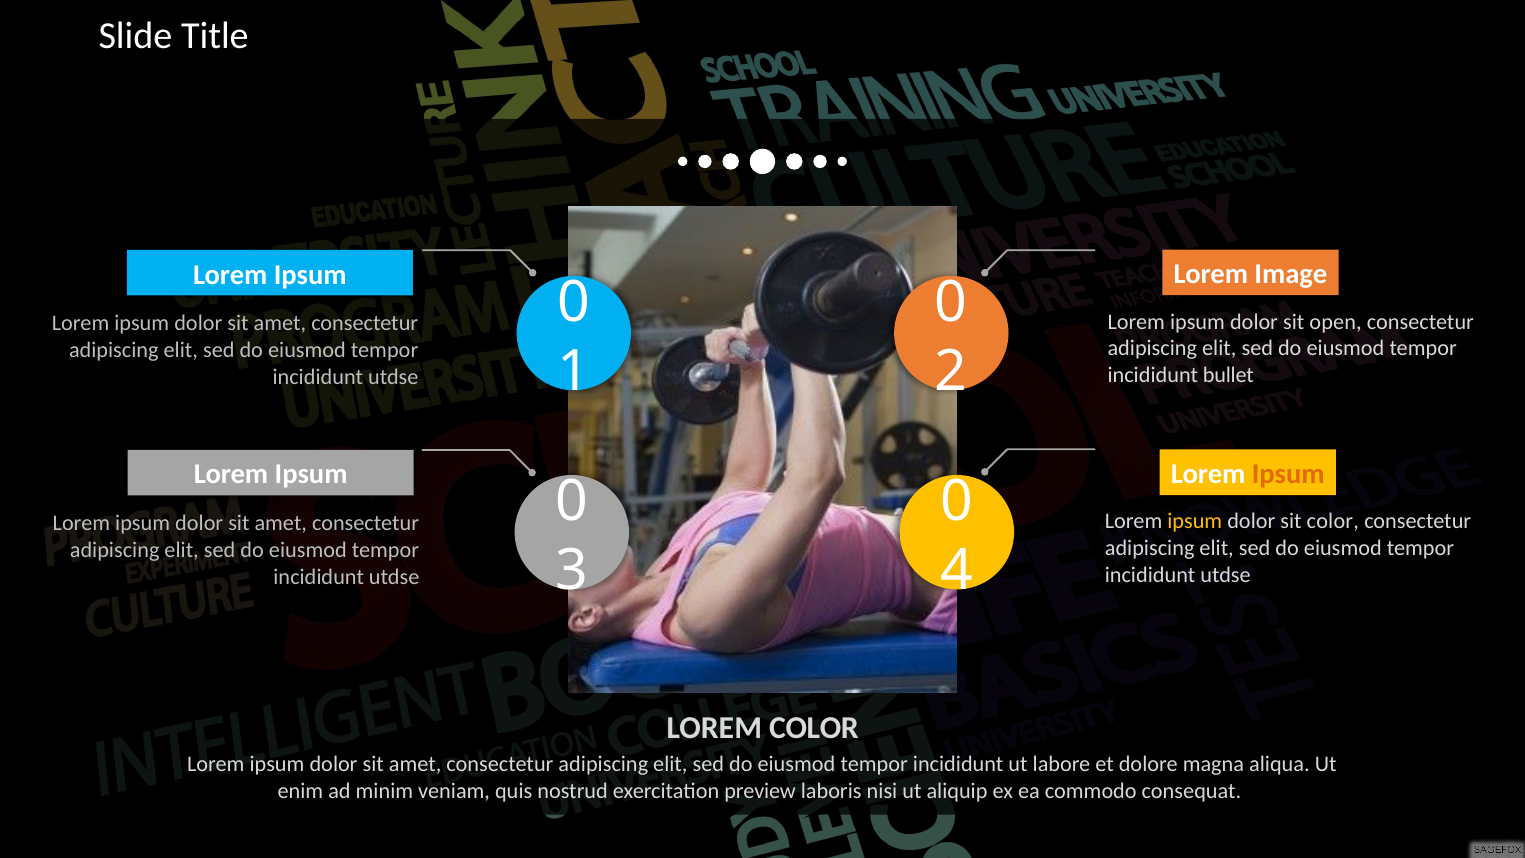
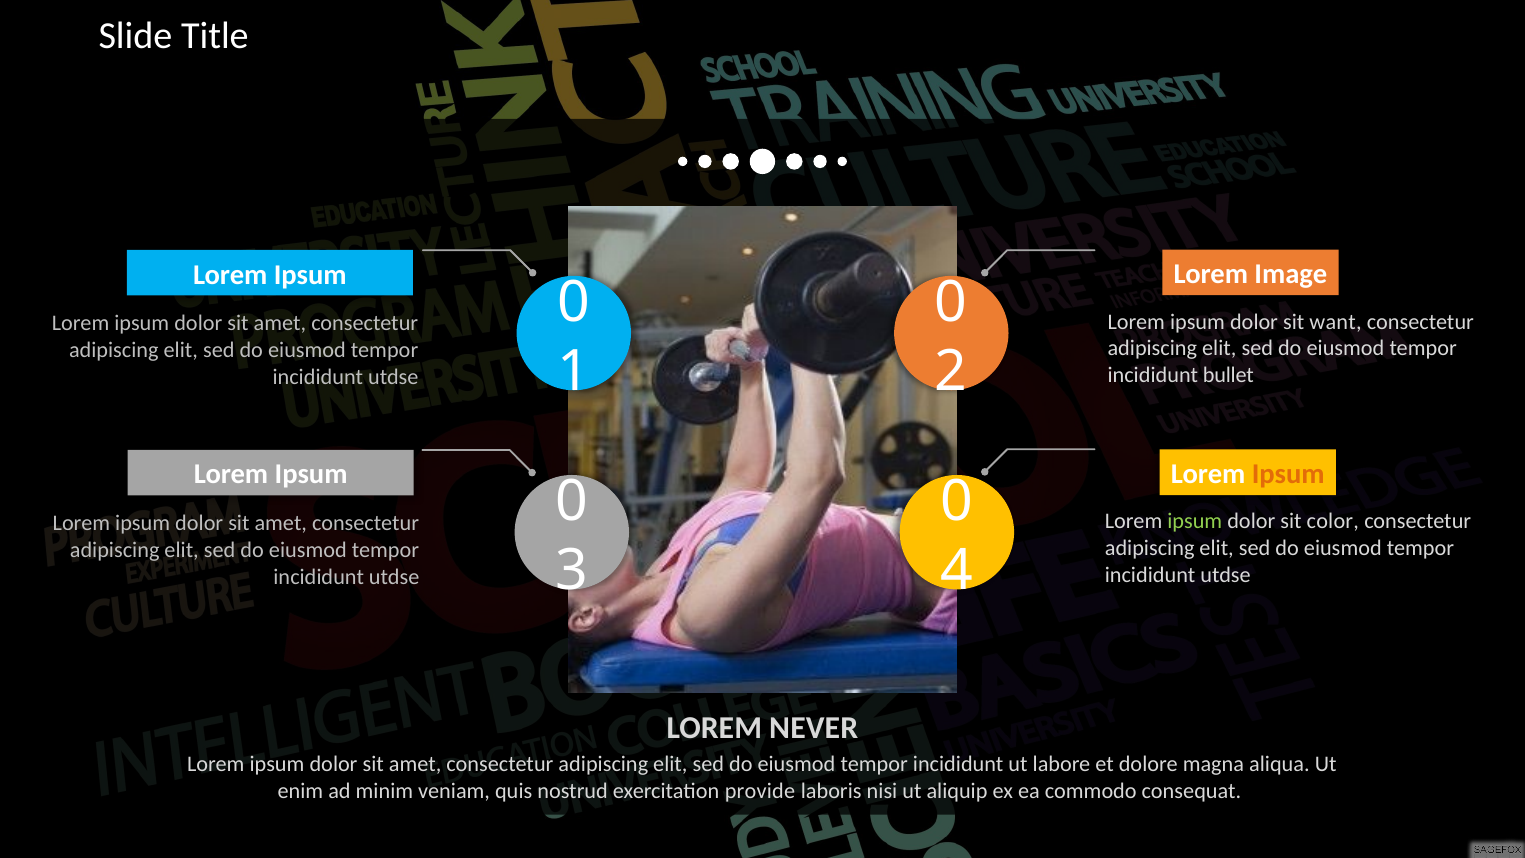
open: open -> want (1336, 322)
ipsum colour: yellow -> light green (1195, 521)
LOREM COLOR: COLOR -> NEVER (814, 728)
preview: preview -> provide (760, 791)
